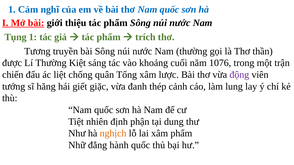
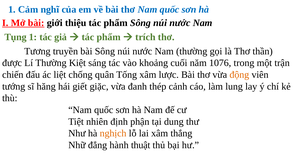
động colour: purple -> orange (239, 75)
xâm phẩm: phẩm -> thắng (181, 134)
hành quốc: quốc -> thuật (141, 145)
